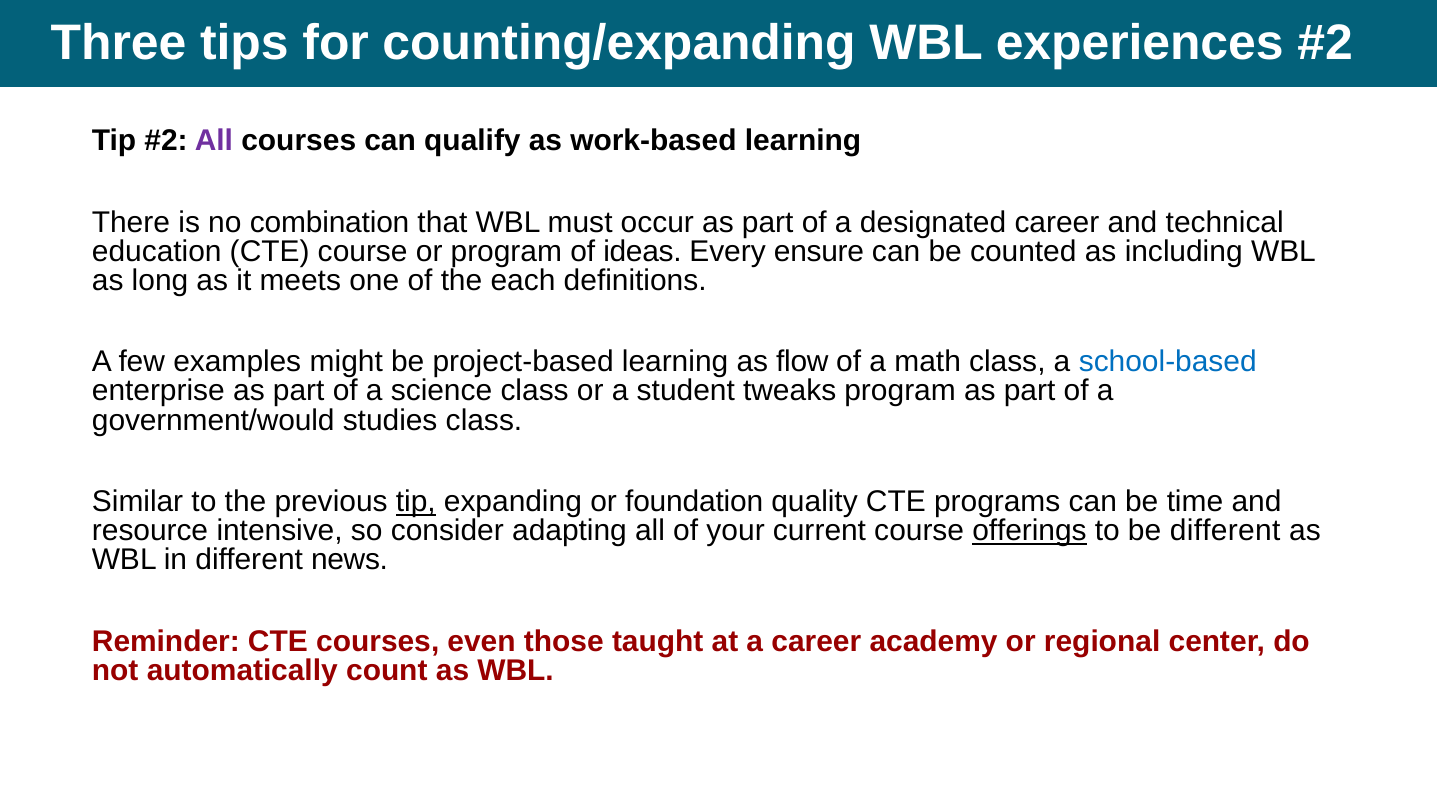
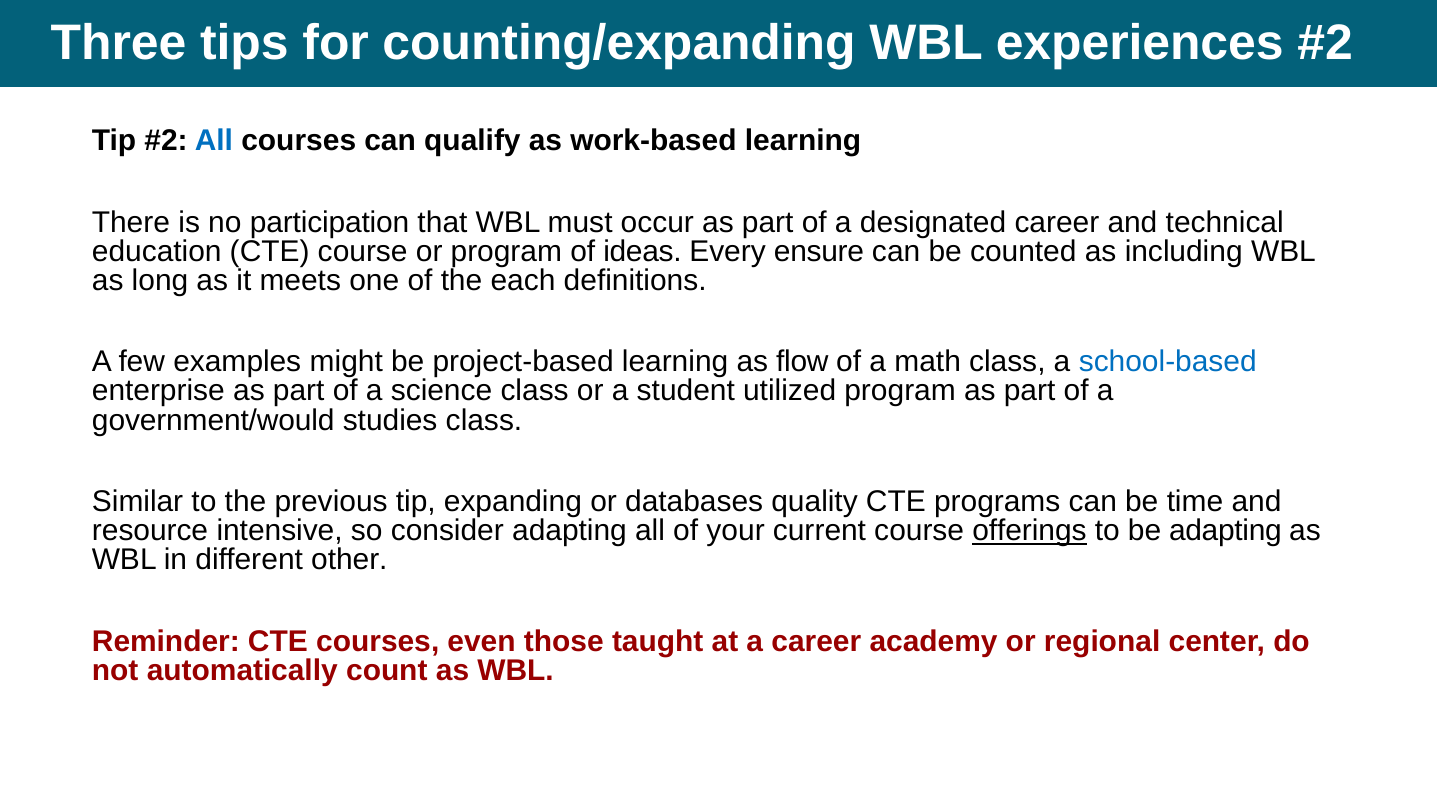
All colour: purple -> blue (214, 141)
combination: combination -> participation (330, 222)
tweaks: tweaks -> utilized (790, 391)
tip underline: present -> none (416, 502)
foundation: foundation -> databases (694, 502)
be different: different -> adapting (1225, 531)
news: news -> other (349, 560)
